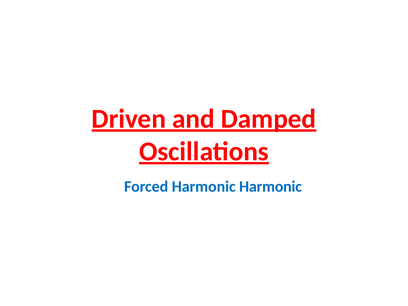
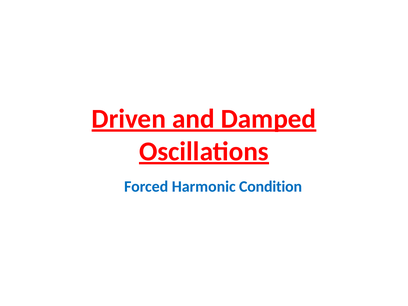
Harmonic Harmonic: Harmonic -> Condition (271, 186)
